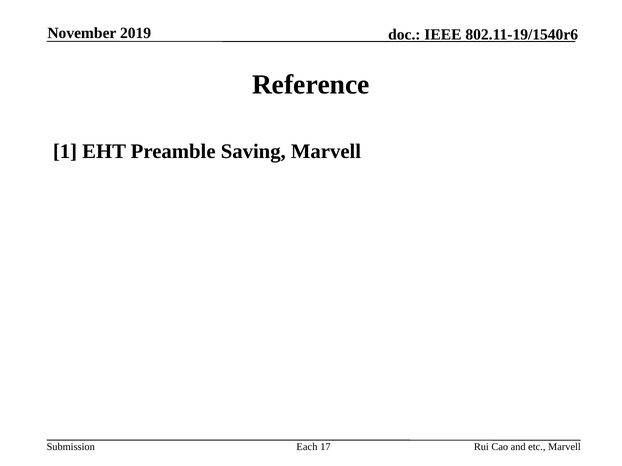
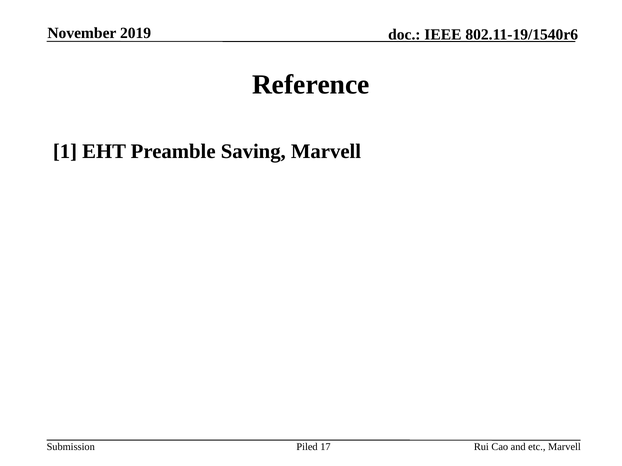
Each: Each -> Piled (307, 447)
